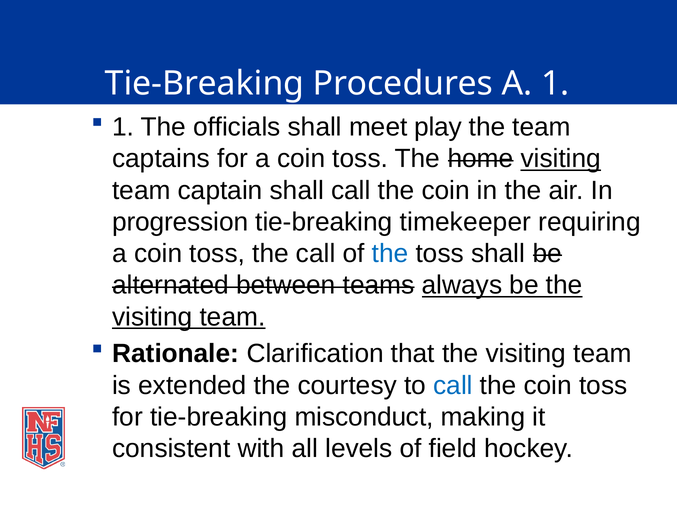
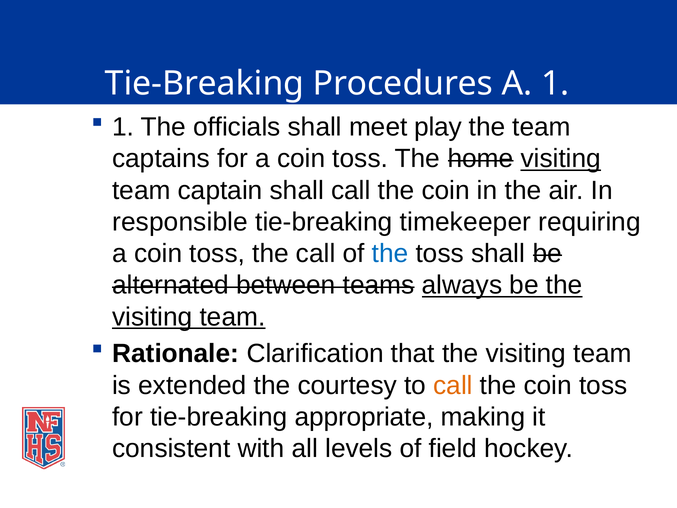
progression: progression -> responsible (180, 222)
call colour: blue -> orange (453, 385)
misconduct: misconduct -> appropriate (364, 417)
